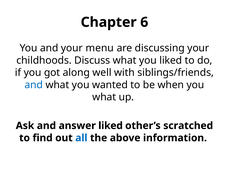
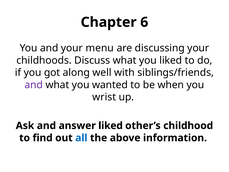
and colour: blue -> purple (34, 85)
what: what -> wrist (104, 97)
scratched: scratched -> childhood (188, 125)
